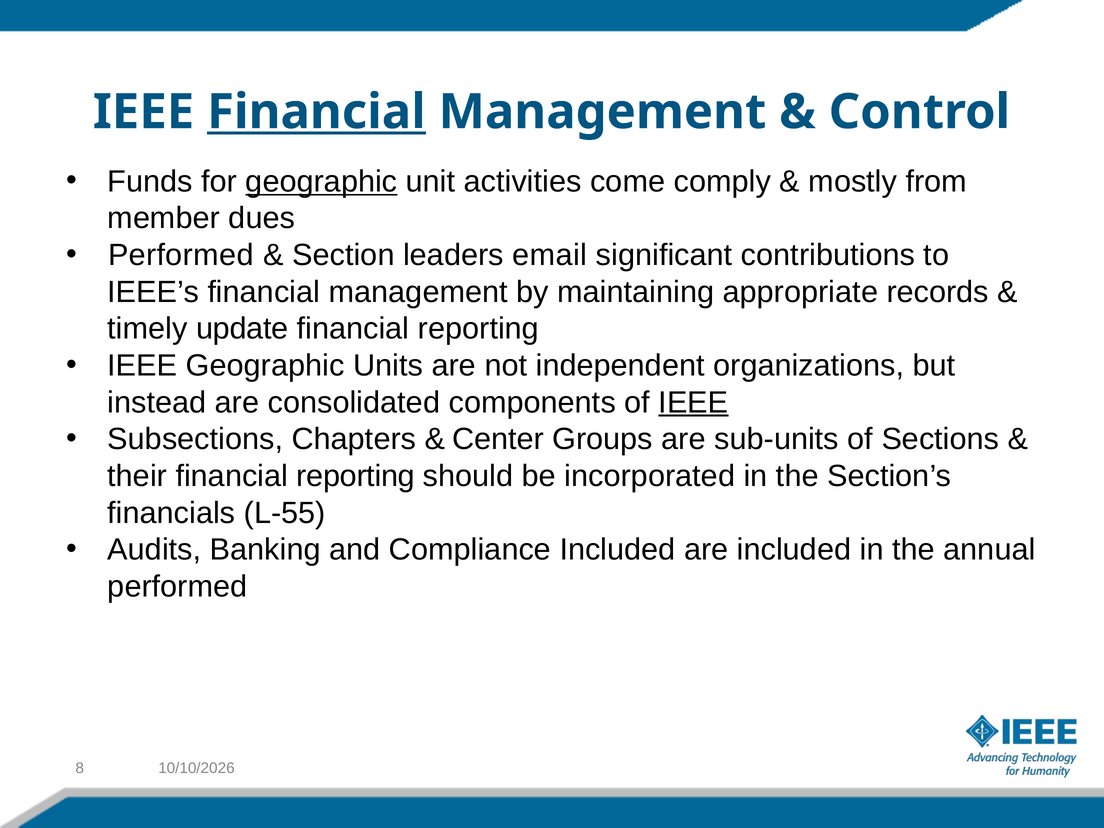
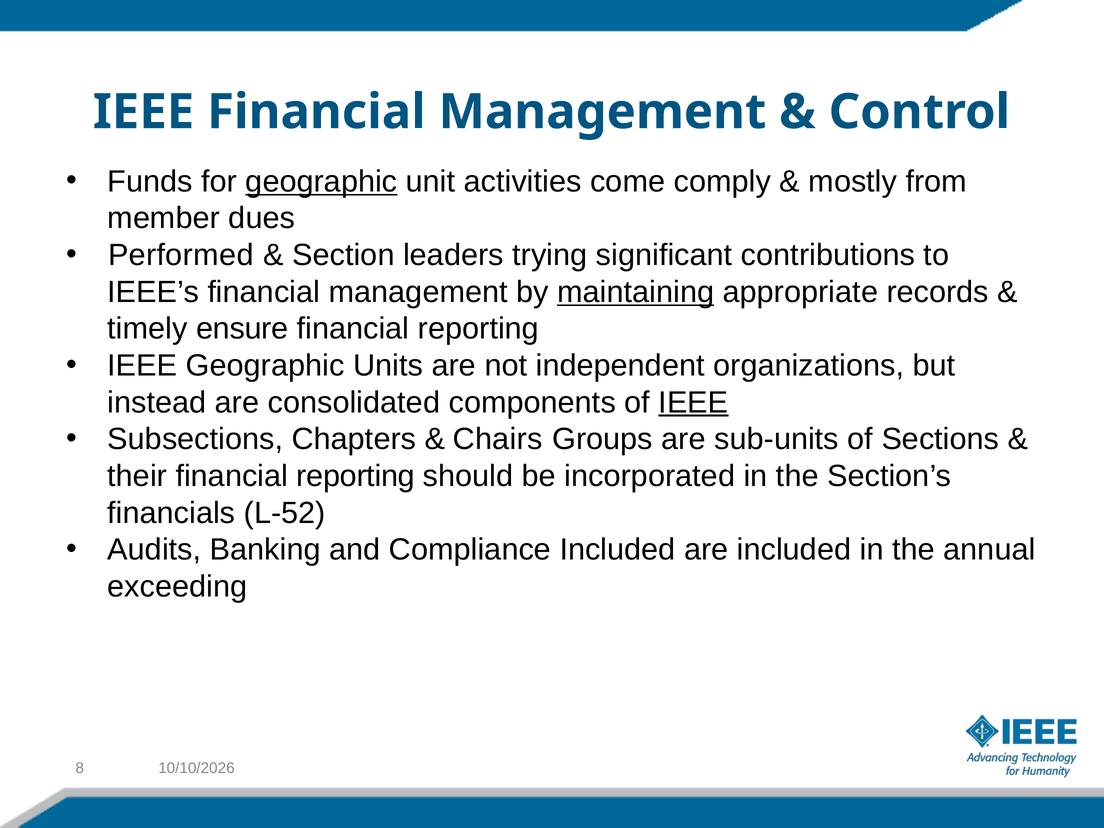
Financial underline: present -> none (316, 112)
email: email -> trying (550, 255)
maintaining underline: none -> present (636, 292)
update: update -> ensure (242, 329)
Center: Center -> Chairs (498, 439)
L-55: L-55 -> L-52 (285, 513)
performed: performed -> exceeding (177, 587)
